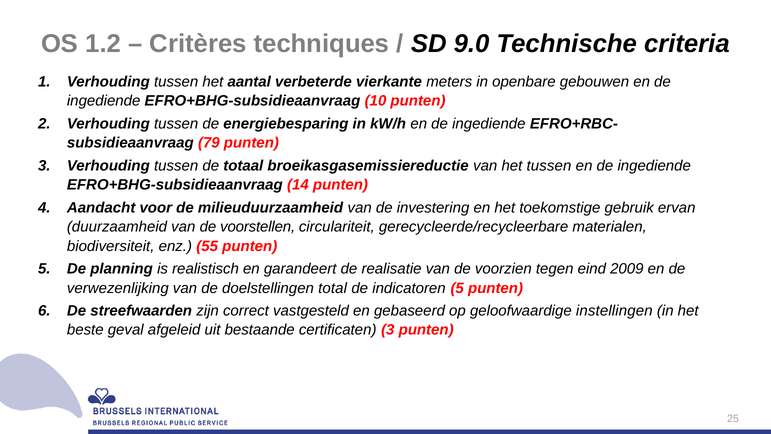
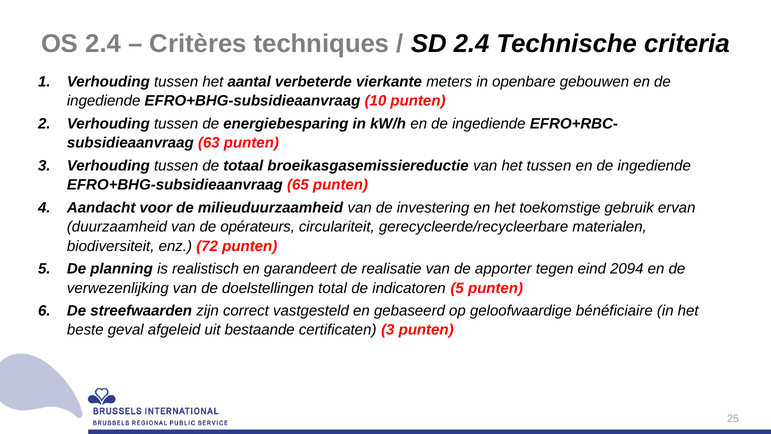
OS 1.2: 1.2 -> 2.4 (103, 44)
SD 9.0: 9.0 -> 2.4 (472, 44)
79: 79 -> 63 (209, 143)
14: 14 -> 65 (298, 185)
voorstellen: voorstellen -> opérateurs (258, 227)
55: 55 -> 72 (207, 246)
voorzien: voorzien -> apporter (503, 269)
2009: 2009 -> 2094 (627, 269)
instellingen: instellingen -> bénéficiaire (614, 311)
